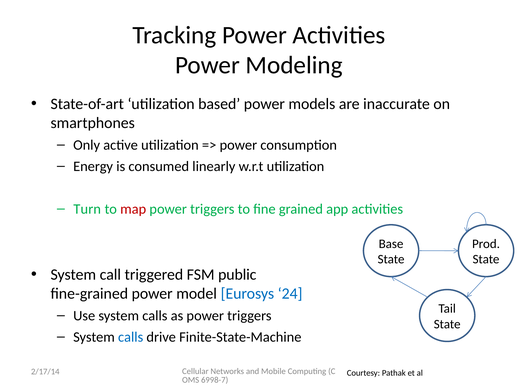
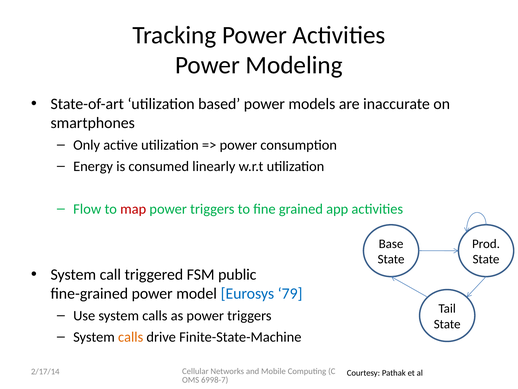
Turn: Turn -> Flow (87, 209)
24: 24 -> 79 (290, 293)
calls colour: blue -> orange (131, 337)
